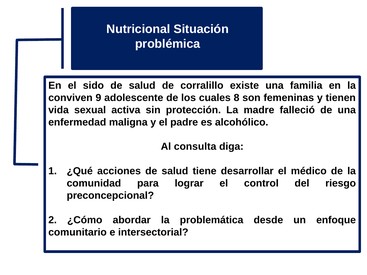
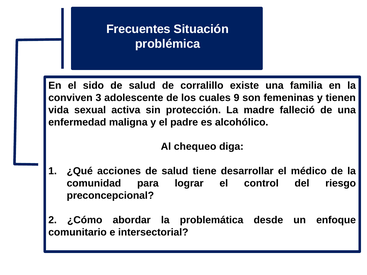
Nutricional: Nutricional -> Frecuentes (138, 29)
9: 9 -> 3 (98, 98)
8: 8 -> 9 (237, 98)
consulta: consulta -> chequeo (195, 147)
